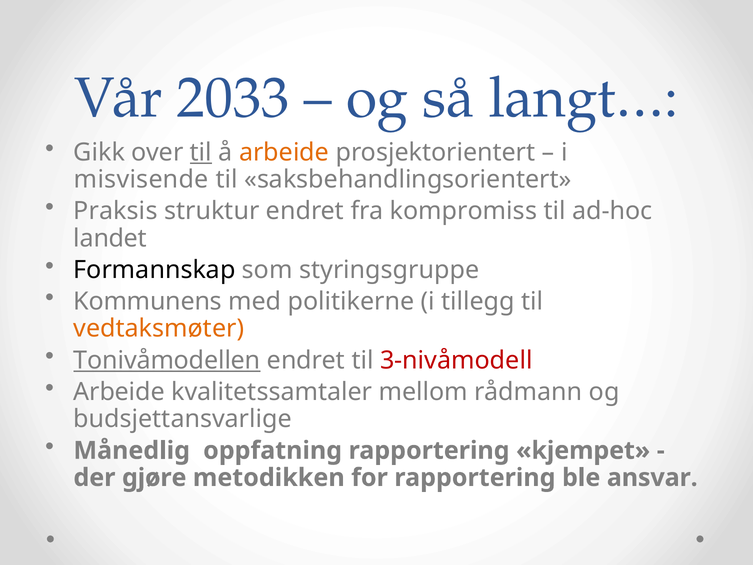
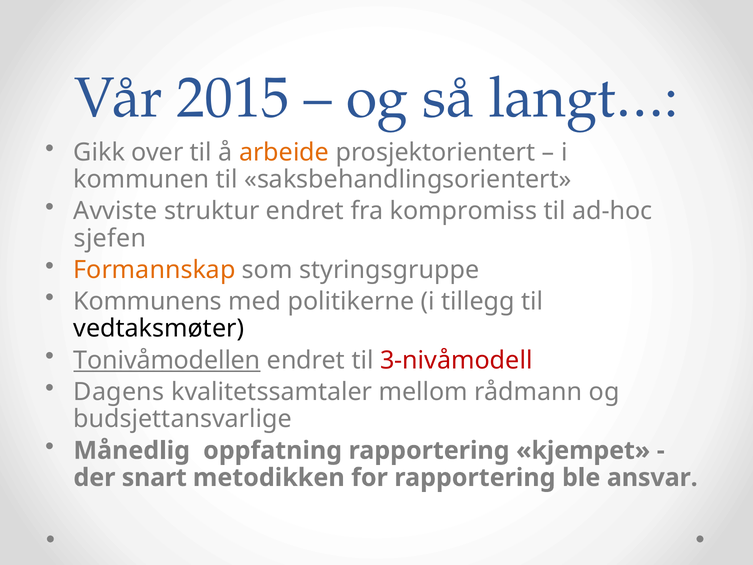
2033: 2033 -> 2015 (233, 98)
til underline: present -> none (201, 152)
misvisende: misvisende -> kommunen (141, 179)
Praksis: Praksis -> Avviste (115, 211)
landet: landet -> sjefen (110, 238)
Formannskap colour: black -> orange (154, 270)
vedtaksmøter colour: orange -> black (159, 328)
Arbeide: Arbeide -> Dagens (119, 392)
gjøre: gjøre -> snart (154, 477)
